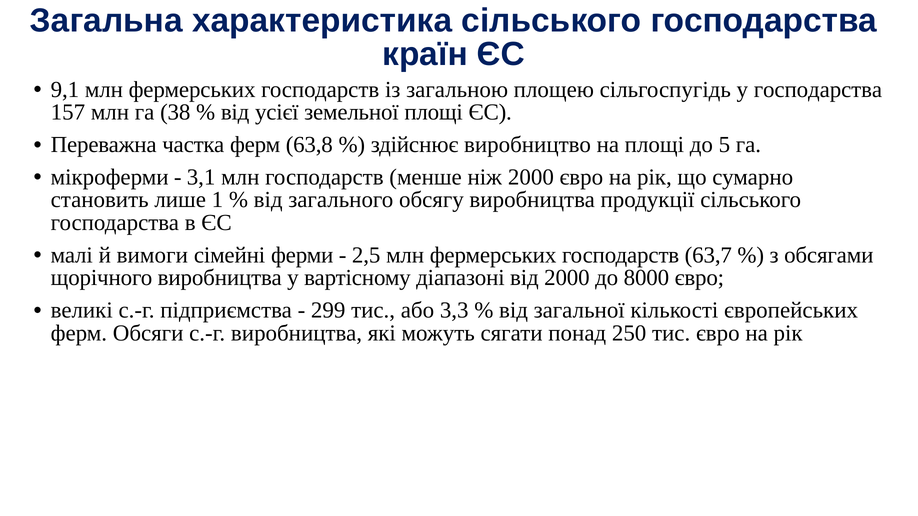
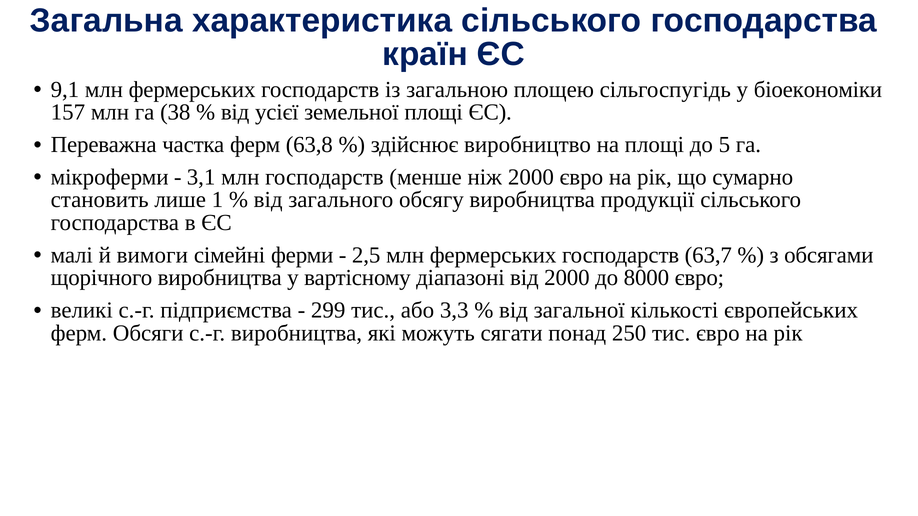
у господарства: господарства -> біоекономіки (818, 90)
